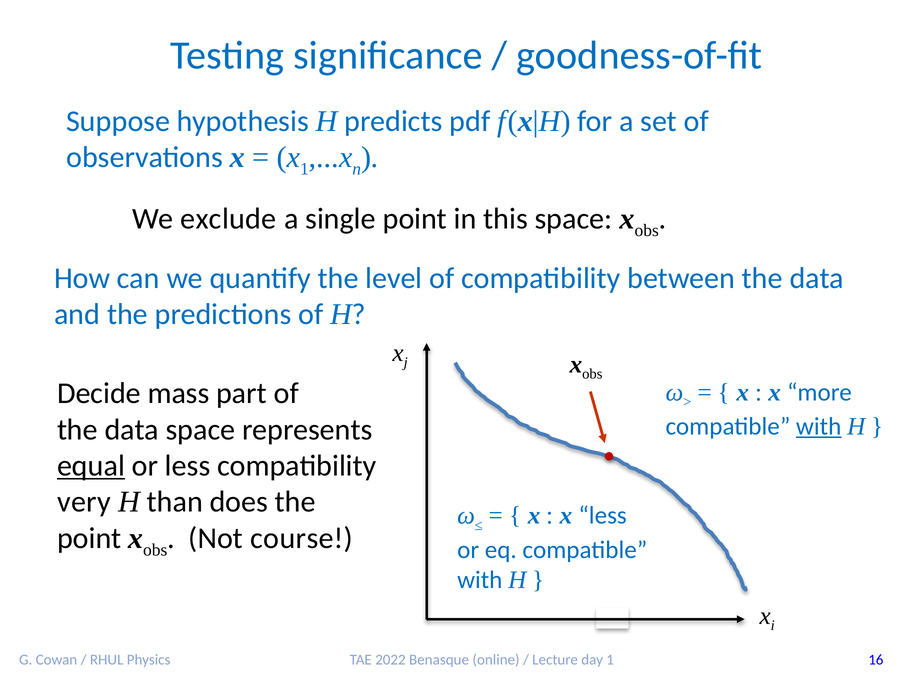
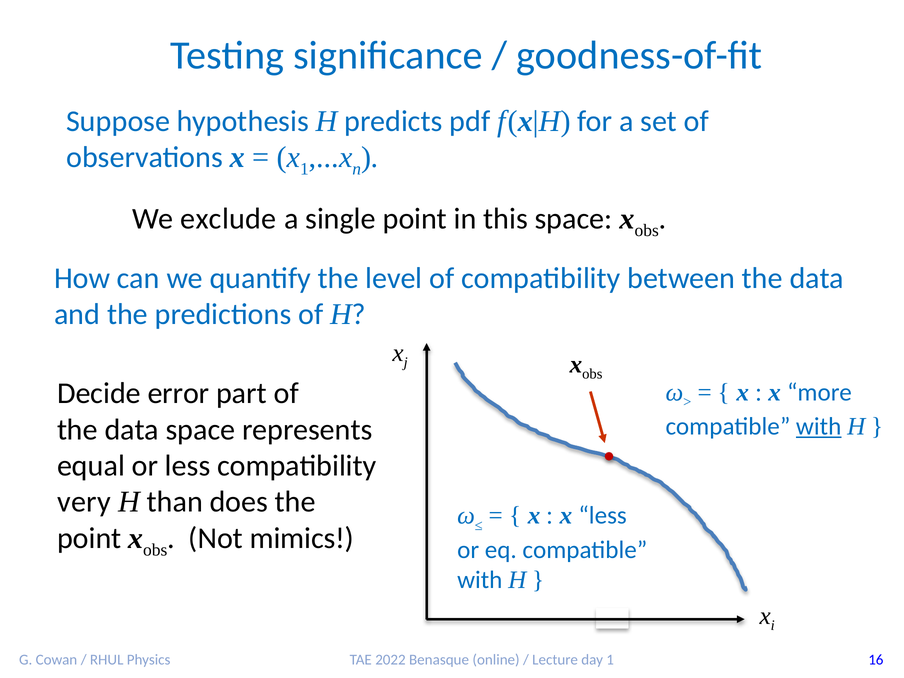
mass: mass -> error (179, 394)
equal underline: present -> none (91, 466)
course: course -> mimics (302, 538)
